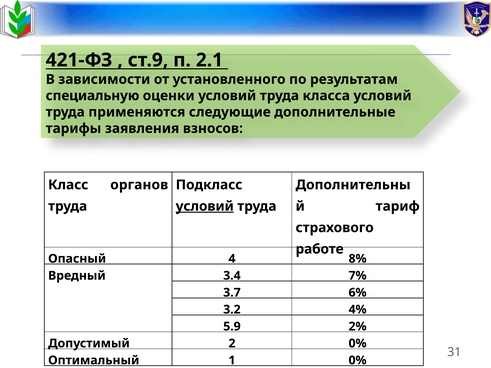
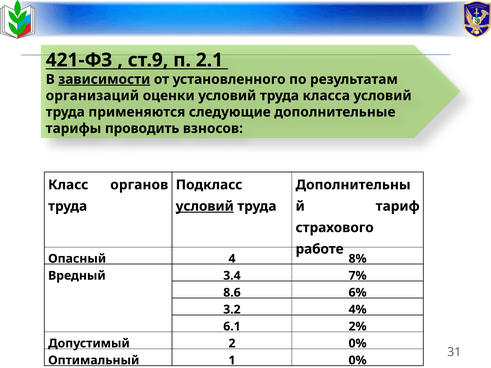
зависимости underline: none -> present (104, 79)
специальную: специальную -> организаций (92, 96)
заявления: заявления -> проводить (142, 129)
3.7: 3.7 -> 8.6 (232, 293)
5.9: 5.9 -> 6.1 (232, 327)
